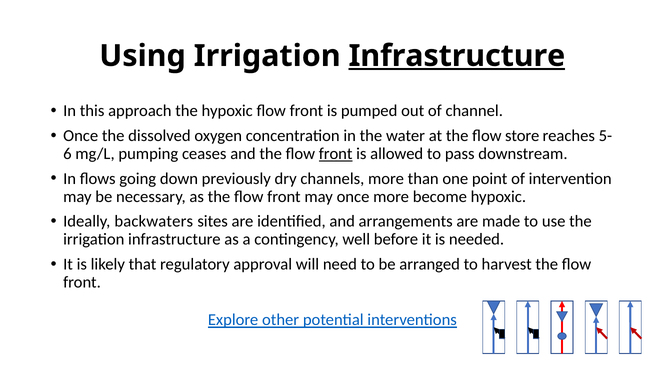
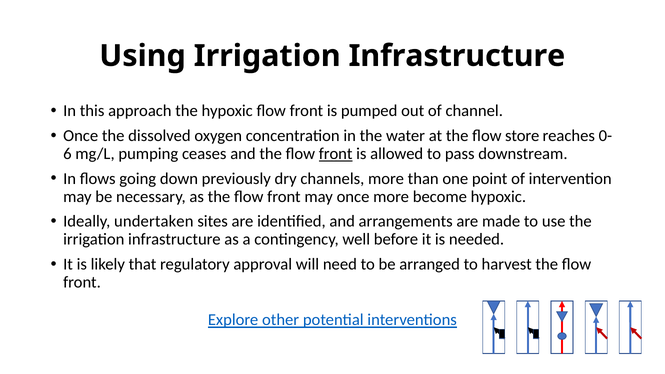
Infrastructure underline: present -> none (457, 56)
5-: 5- -> 0- (605, 136)
backwaters: backwaters -> undertaken (154, 221)
